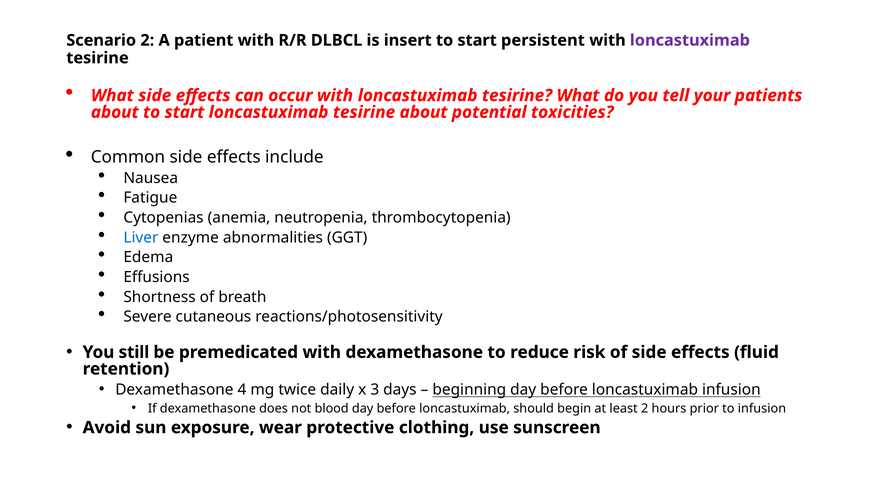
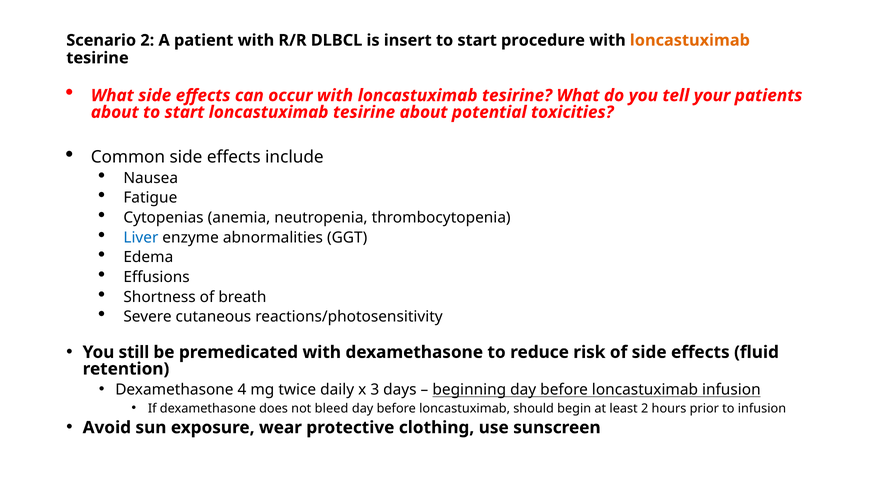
persistent: persistent -> procedure (543, 40)
loncastuximab colour: purple -> orange (690, 40)
blood: blood -> bleed (332, 409)
